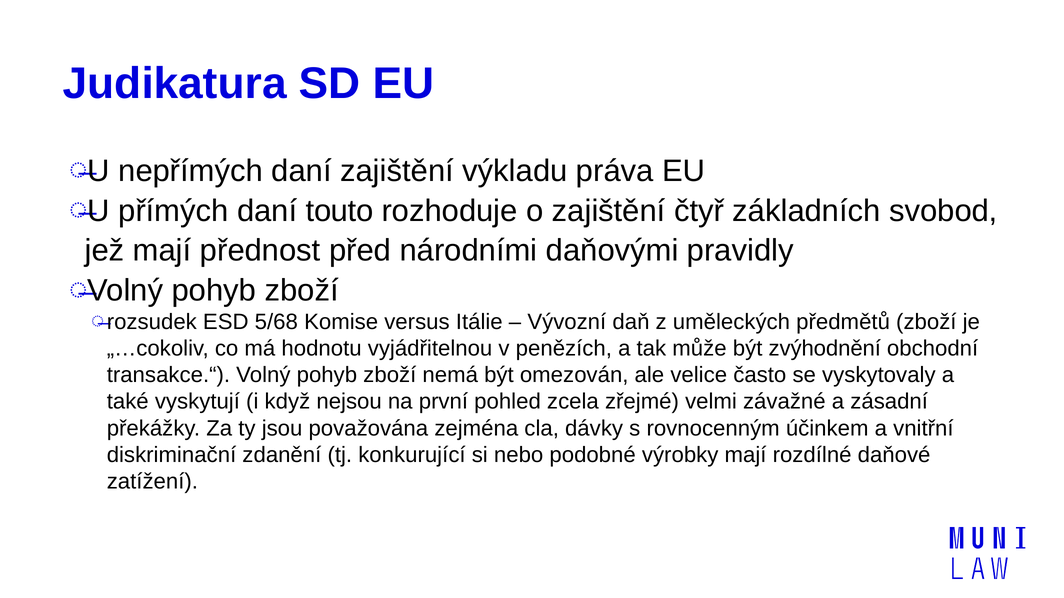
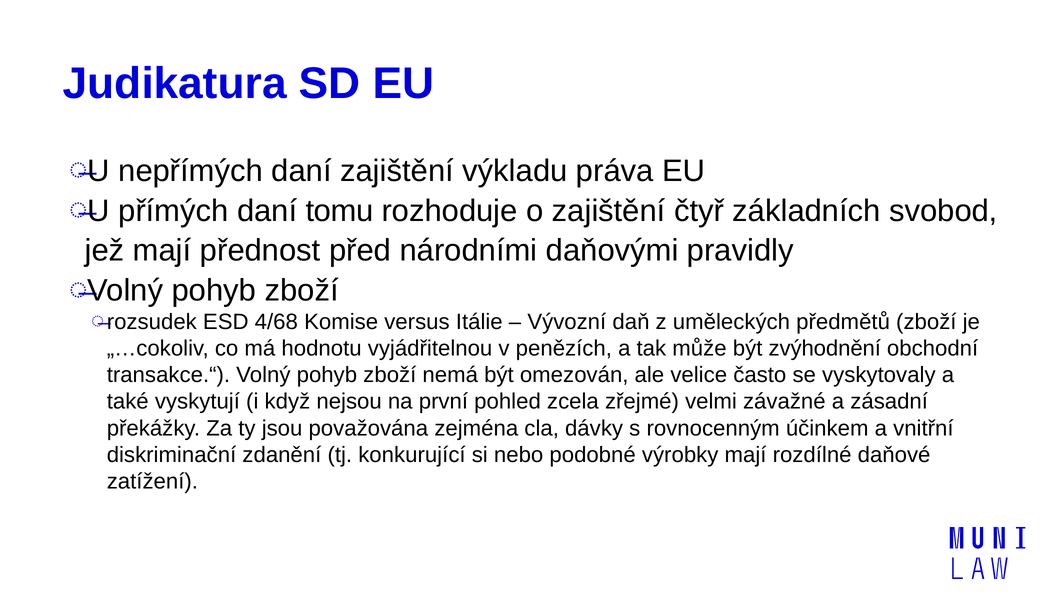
touto: touto -> tomu (340, 211)
5/68: 5/68 -> 4/68 (276, 322)
